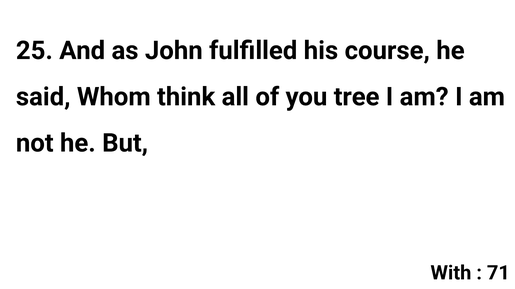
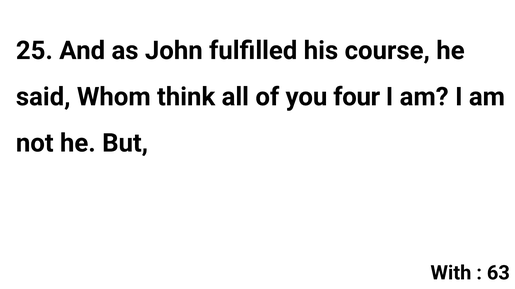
tree: tree -> four (357, 97)
71: 71 -> 63 (498, 273)
